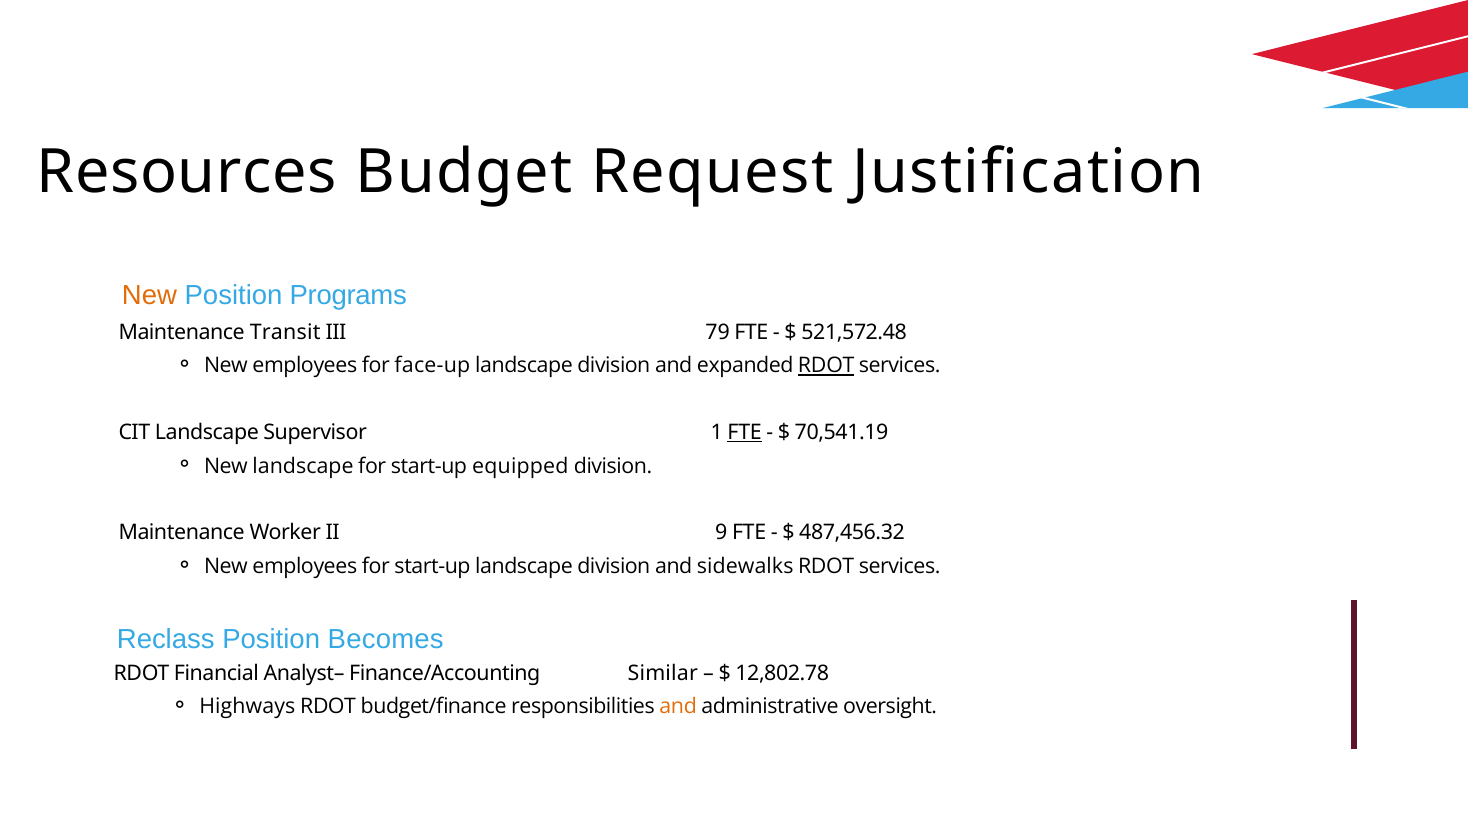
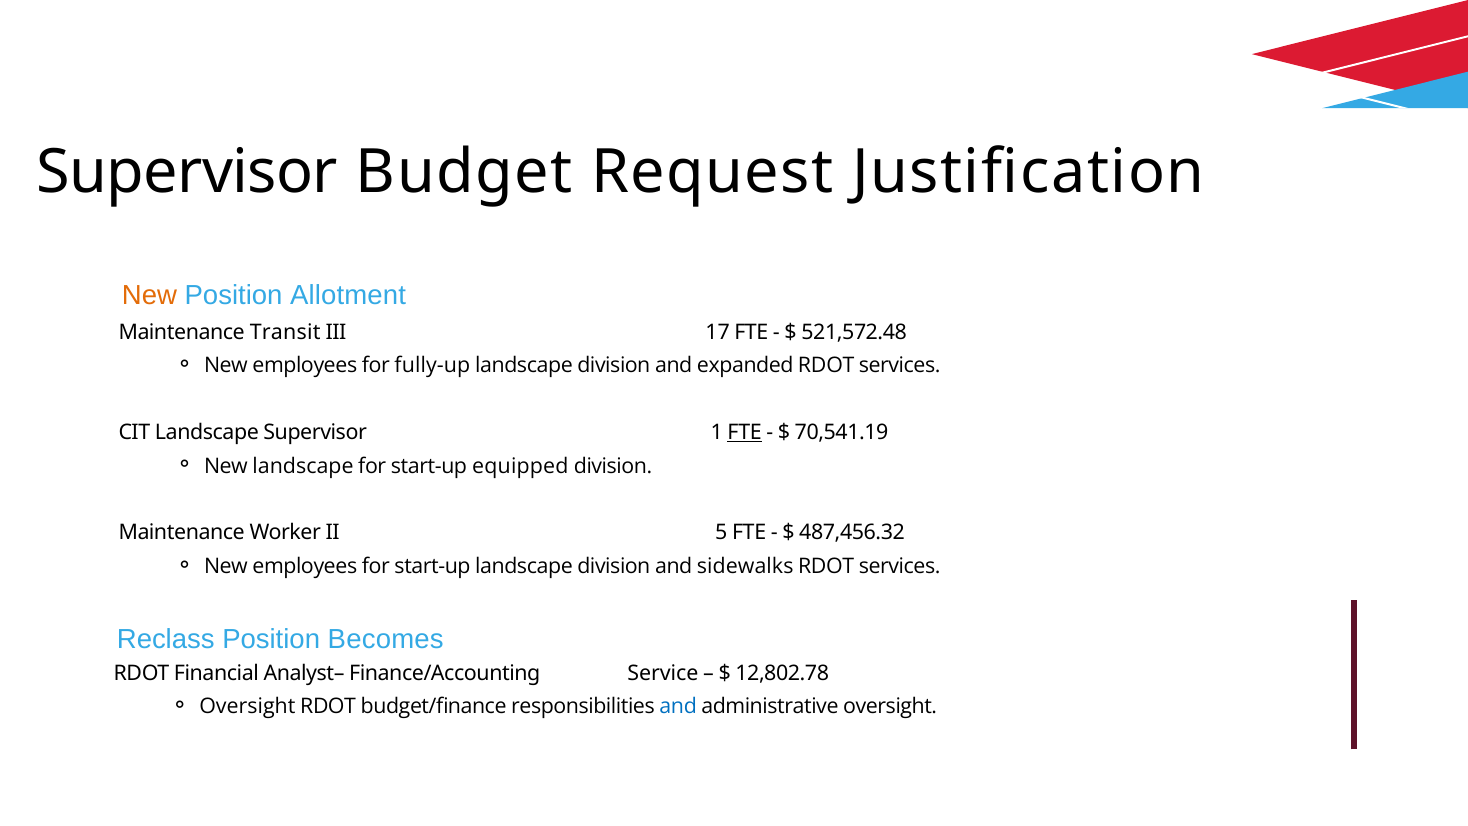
Resources: Resources -> Supervisor (187, 172)
Programs: Programs -> Allotment (348, 296)
79: 79 -> 17 (718, 332)
face-up: face-up -> fully-up (432, 366)
RDOT underline: present -> none (826, 366)
9: 9 -> 5 (721, 533)
Similar: Similar -> Service (663, 673)
Highways: Highways -> Oversight (247, 706)
and colour: orange -> blue (678, 706)
